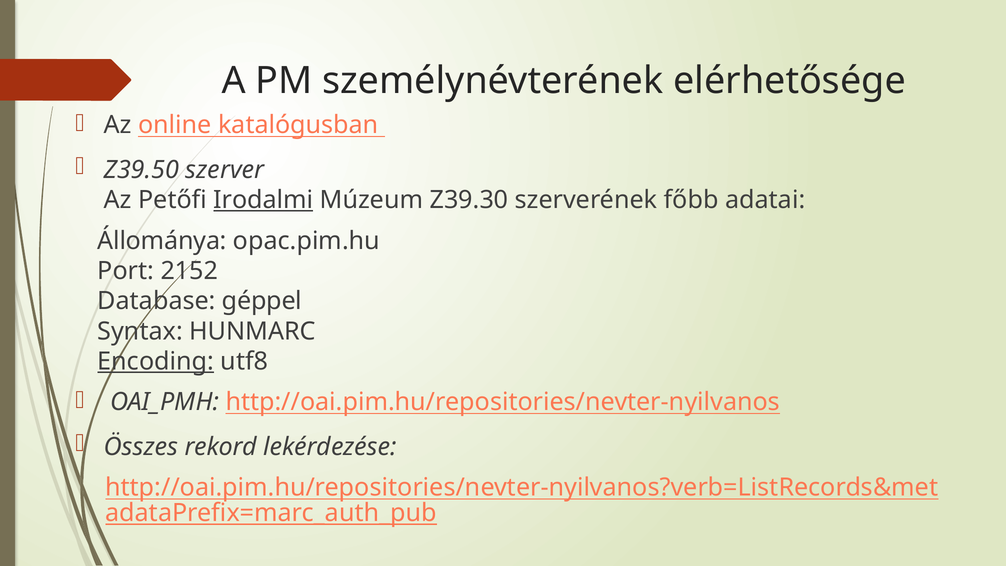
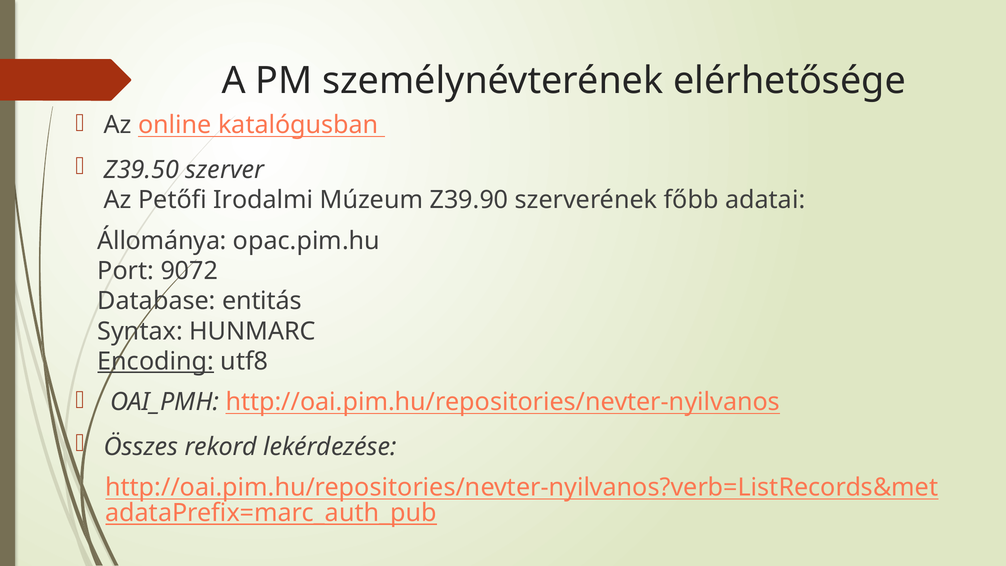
Irodalmi underline: present -> none (263, 200)
Z39.30: Z39.30 -> Z39.90 (469, 200)
2152: 2152 -> 9072 (189, 271)
géppel: géppel -> entitás (262, 301)
